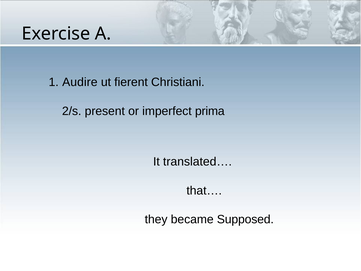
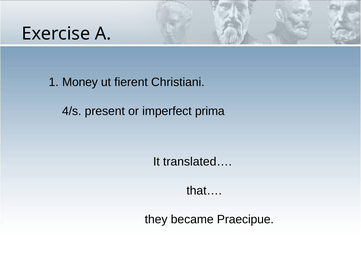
Audire: Audire -> Money (80, 82)
2/s: 2/s -> 4/s (72, 111)
Supposed: Supposed -> Praecipue (245, 219)
